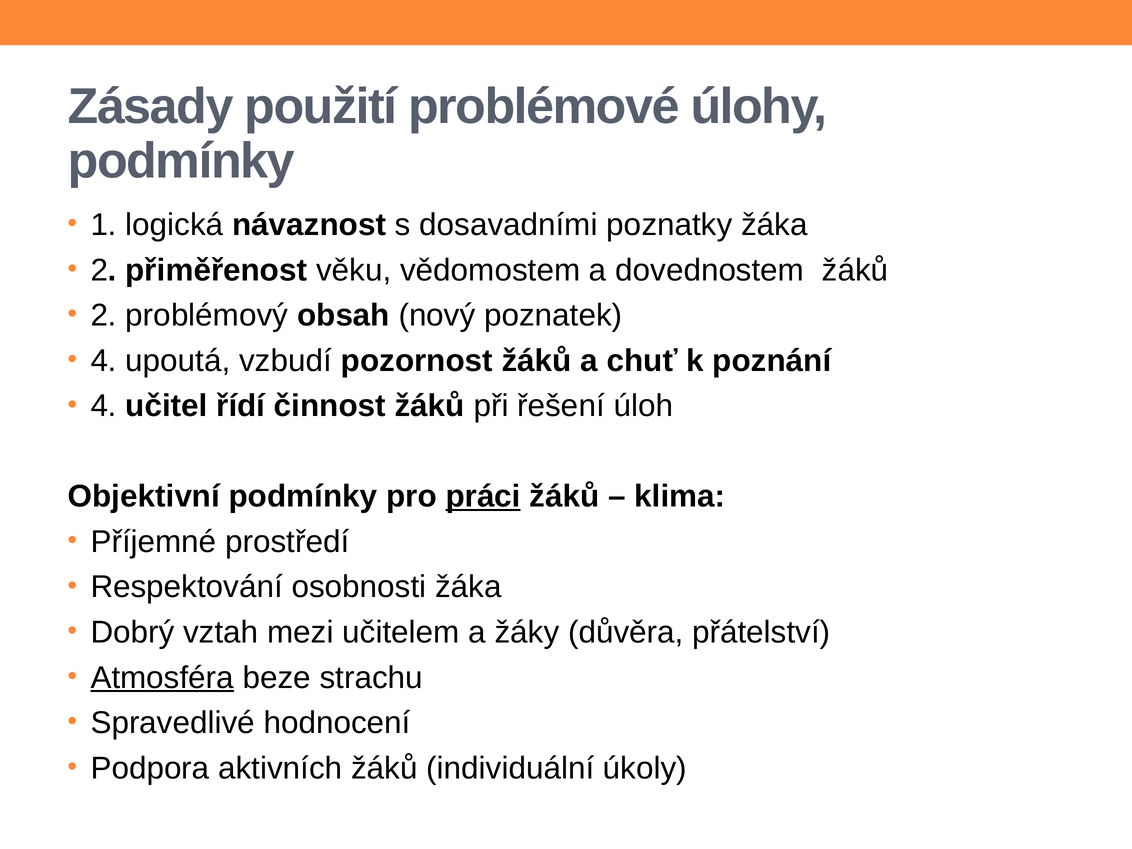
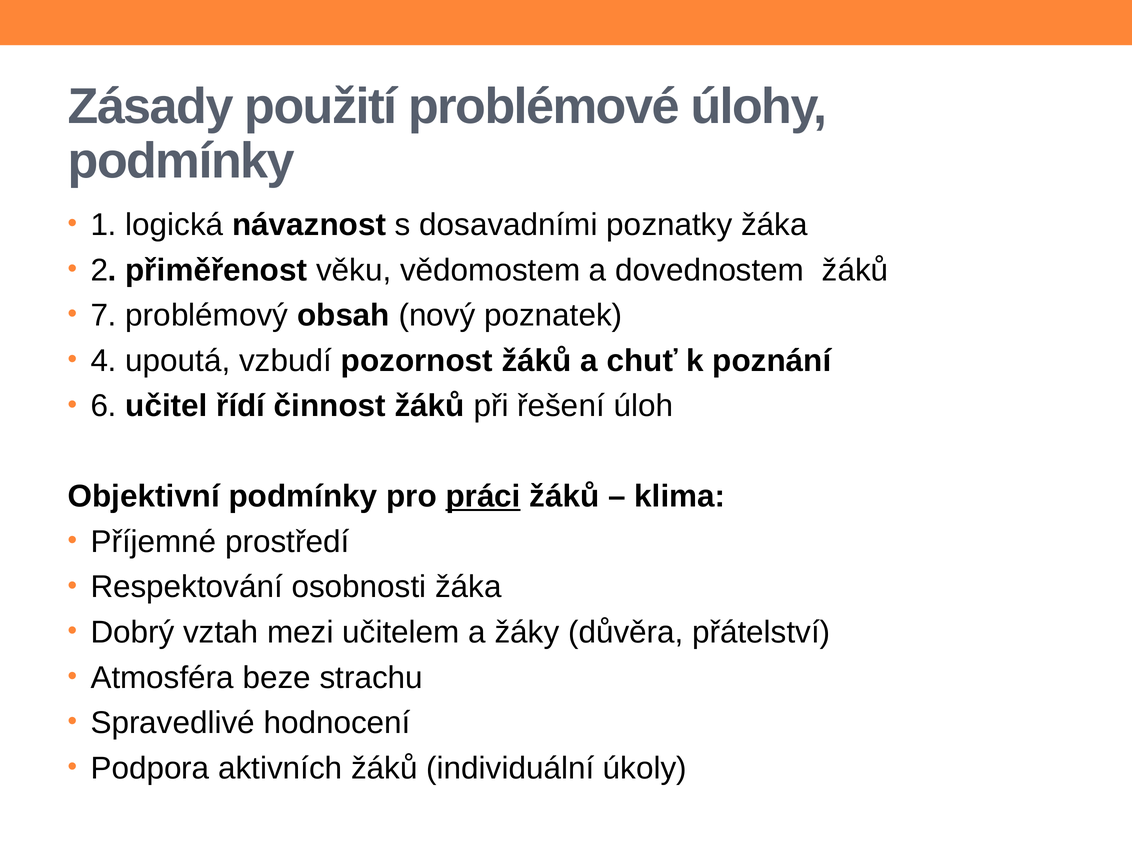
2: 2 -> 7 (104, 315)
4: 4 -> 6 (104, 406)
Atmosféra underline: present -> none (162, 678)
